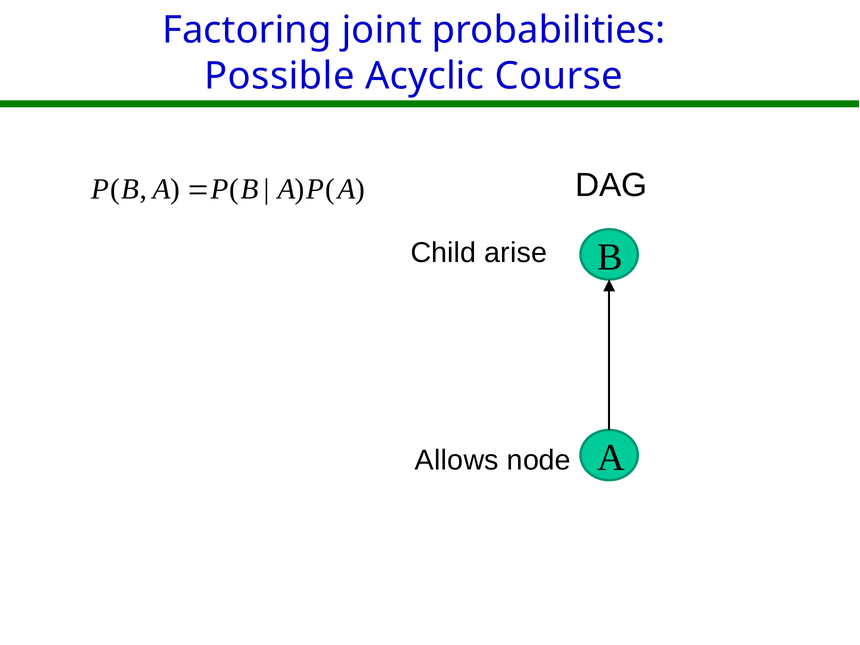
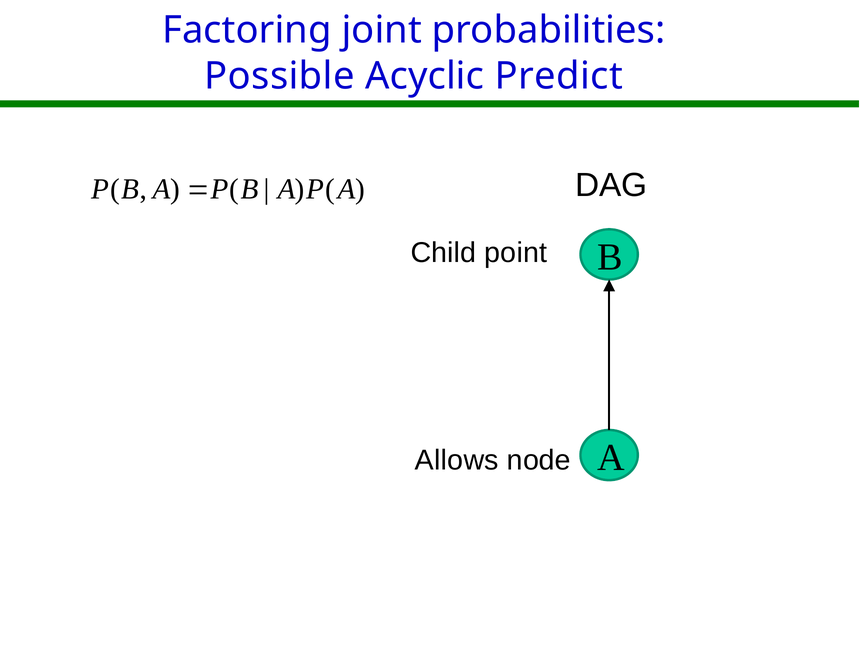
Course: Course -> Predict (559, 76)
arise: arise -> point (516, 253)
